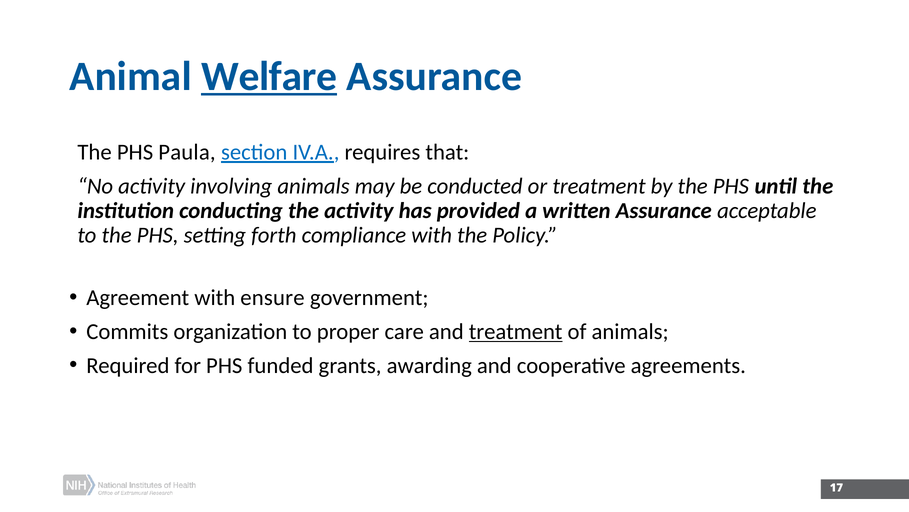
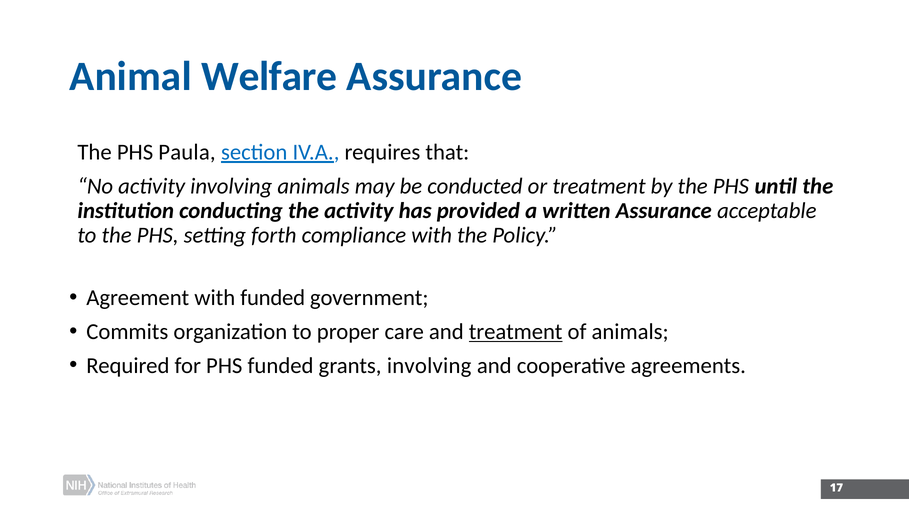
Welfare underline: present -> none (269, 76)
with ensure: ensure -> funded (273, 298)
grants awarding: awarding -> involving (429, 365)
